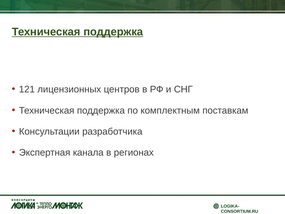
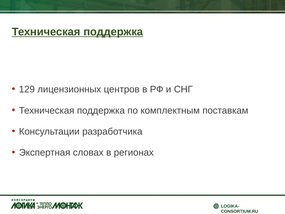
121: 121 -> 129 (27, 89)
канала: канала -> словах (88, 152)
